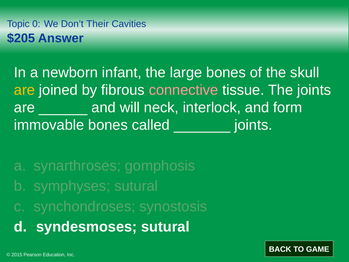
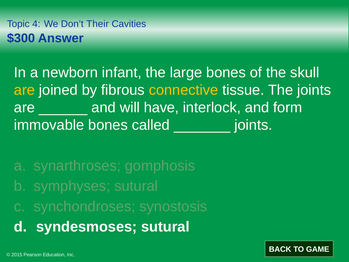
0: 0 -> 4 (36, 24)
$205: $205 -> $300 (21, 38)
connective colour: pink -> yellow (184, 90)
neck: neck -> have (161, 107)
